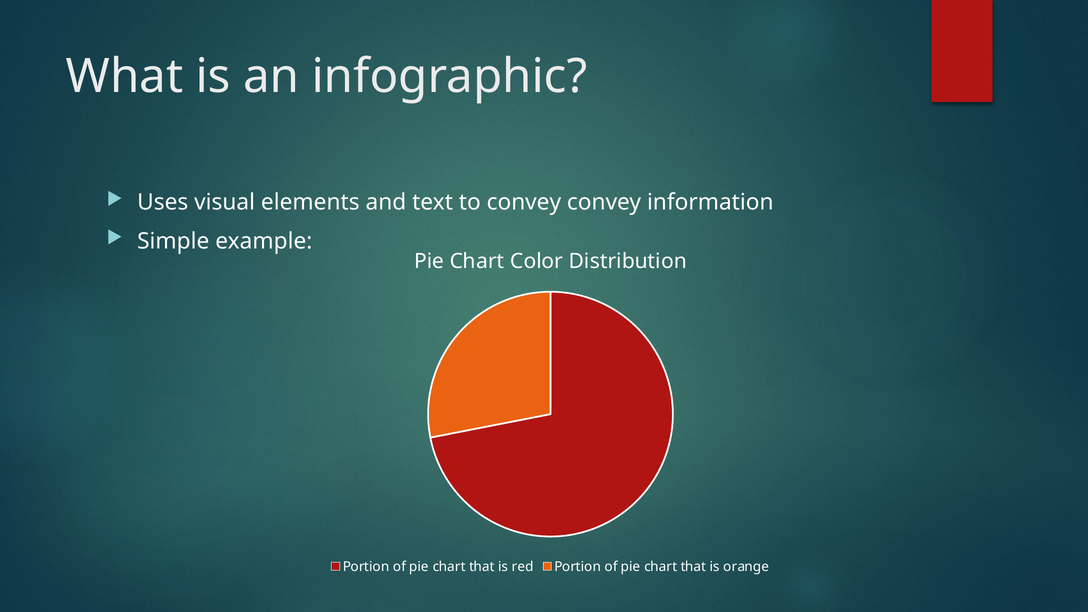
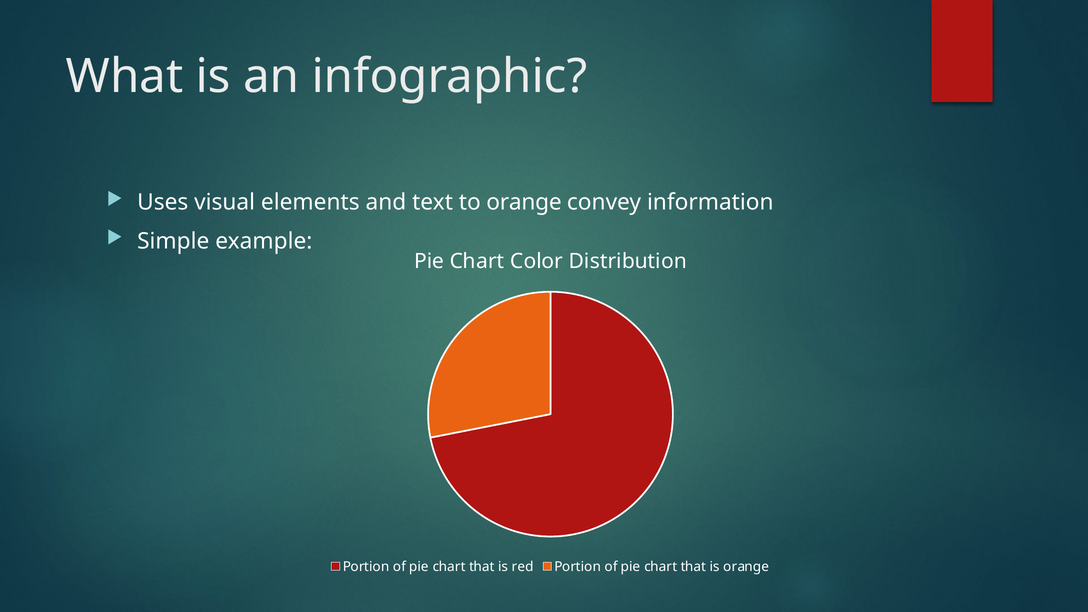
to convey: convey -> orange (524, 202)
